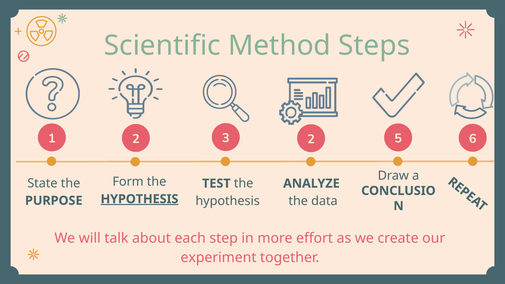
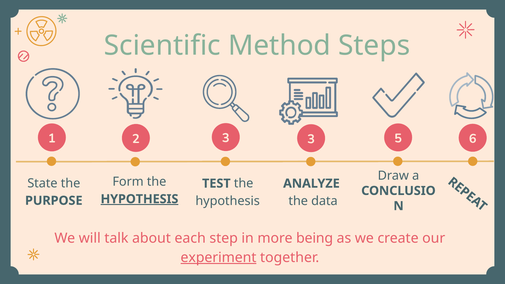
3 2: 2 -> 3 (311, 139)
effort: effort -> being (315, 238)
experiment underline: none -> present (218, 258)
